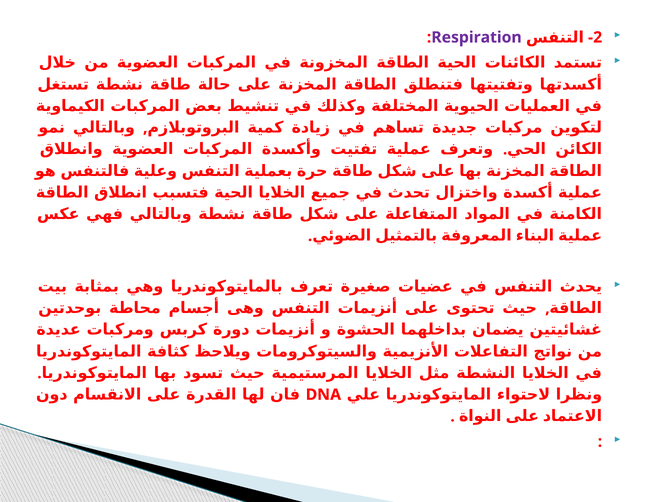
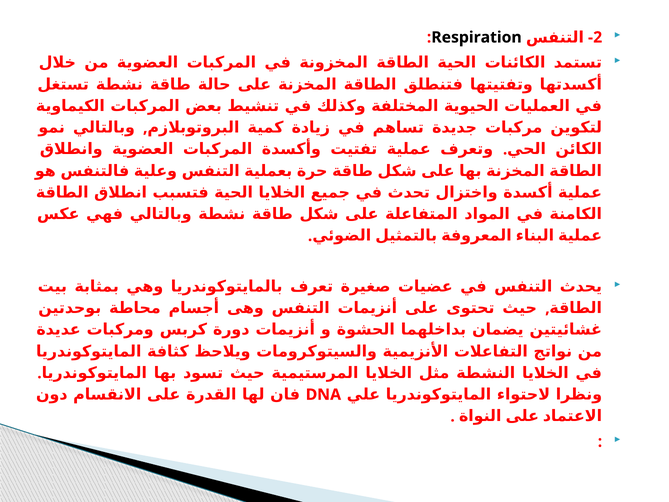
Respiration colour: purple -> black (477, 37)
